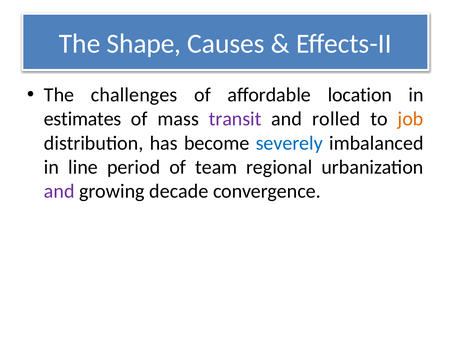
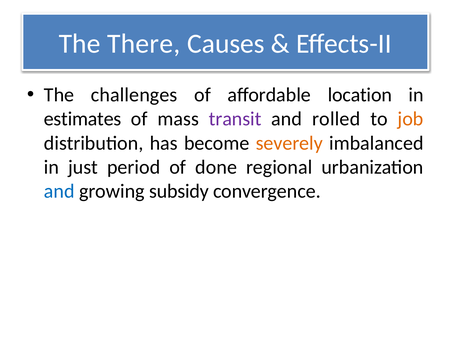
Shape: Shape -> There (144, 44)
severely colour: blue -> orange (289, 143)
line: line -> just (83, 167)
team: team -> done (216, 167)
and colour: purple -> blue (59, 191)
decade: decade -> subsidy (179, 191)
